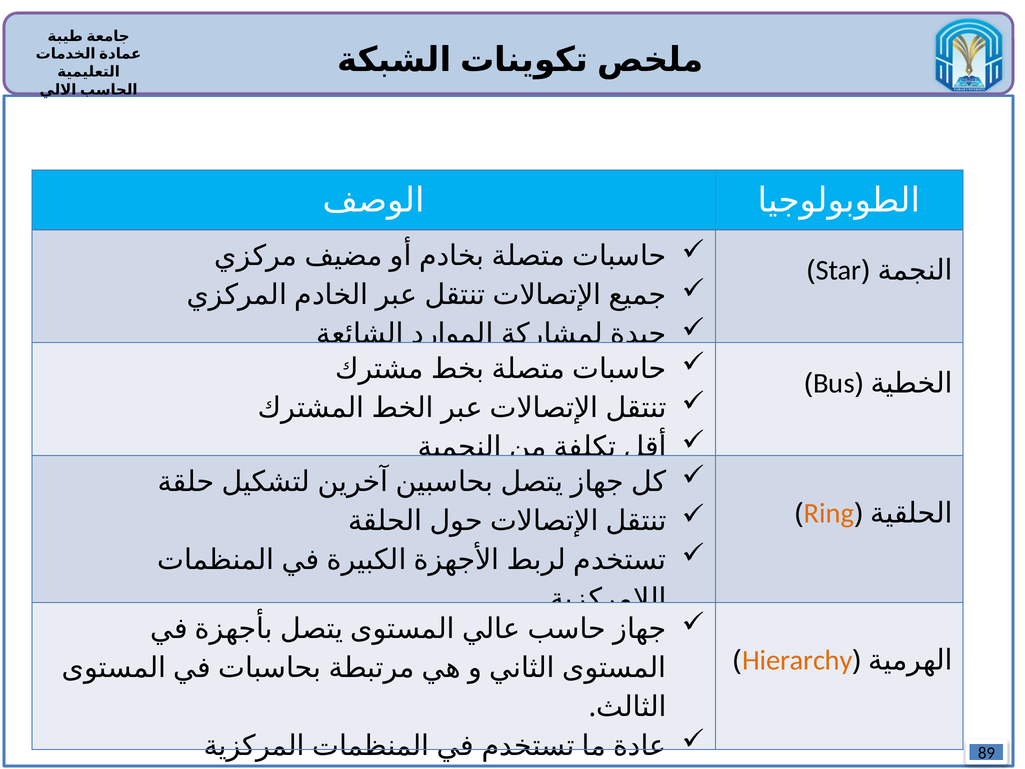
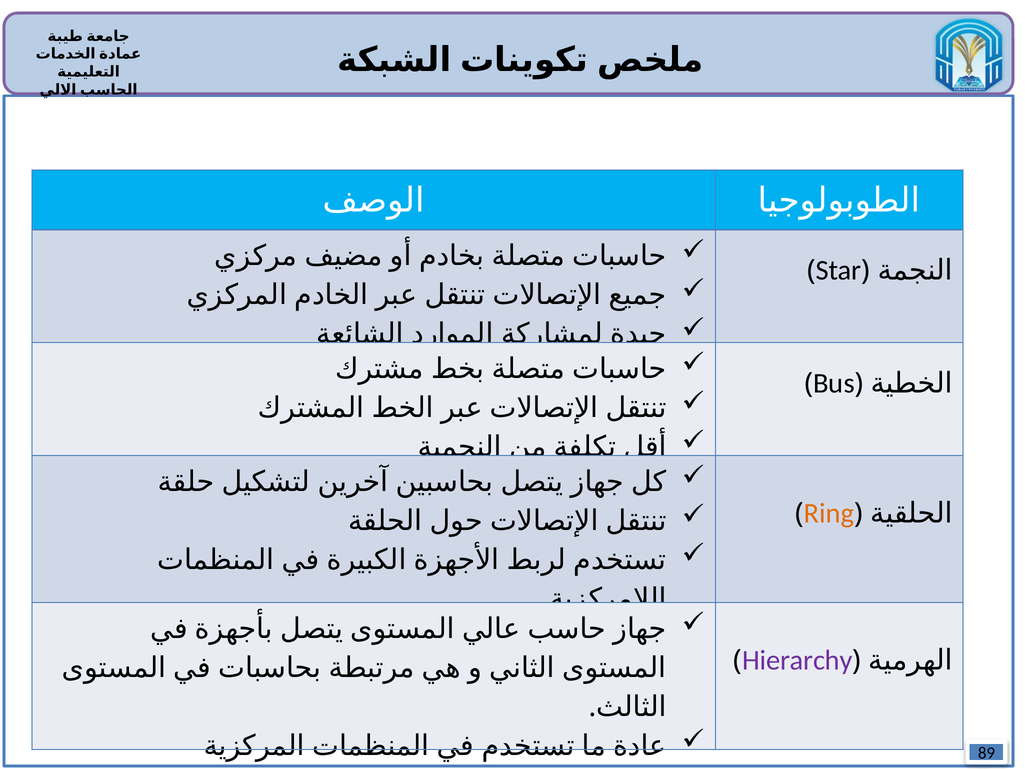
Hierarchy colour: orange -> purple (797, 660)
